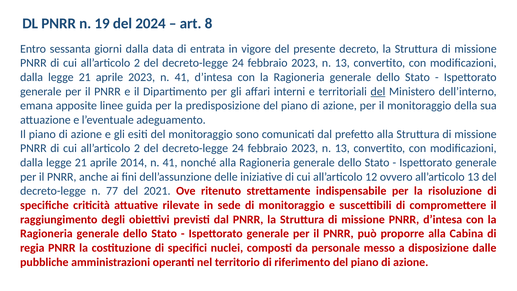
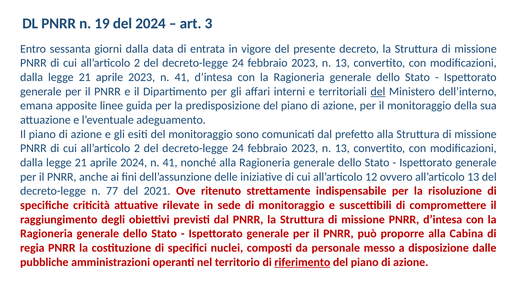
8: 8 -> 3 (209, 24)
aprile 2014: 2014 -> 2024 (134, 162)
riferimento underline: none -> present (302, 262)
